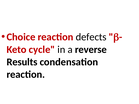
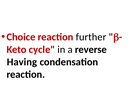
defects: defects -> further (91, 37)
Results: Results -> Having (22, 62)
